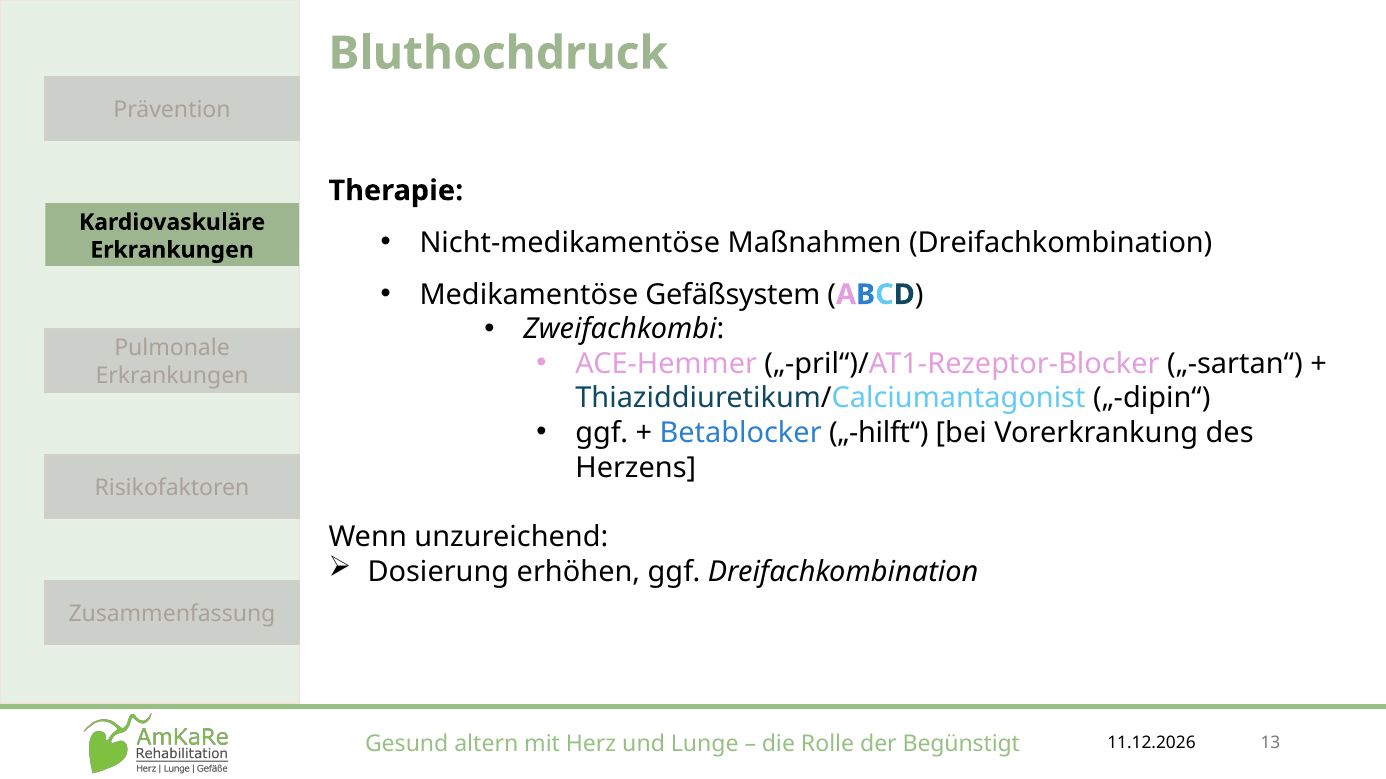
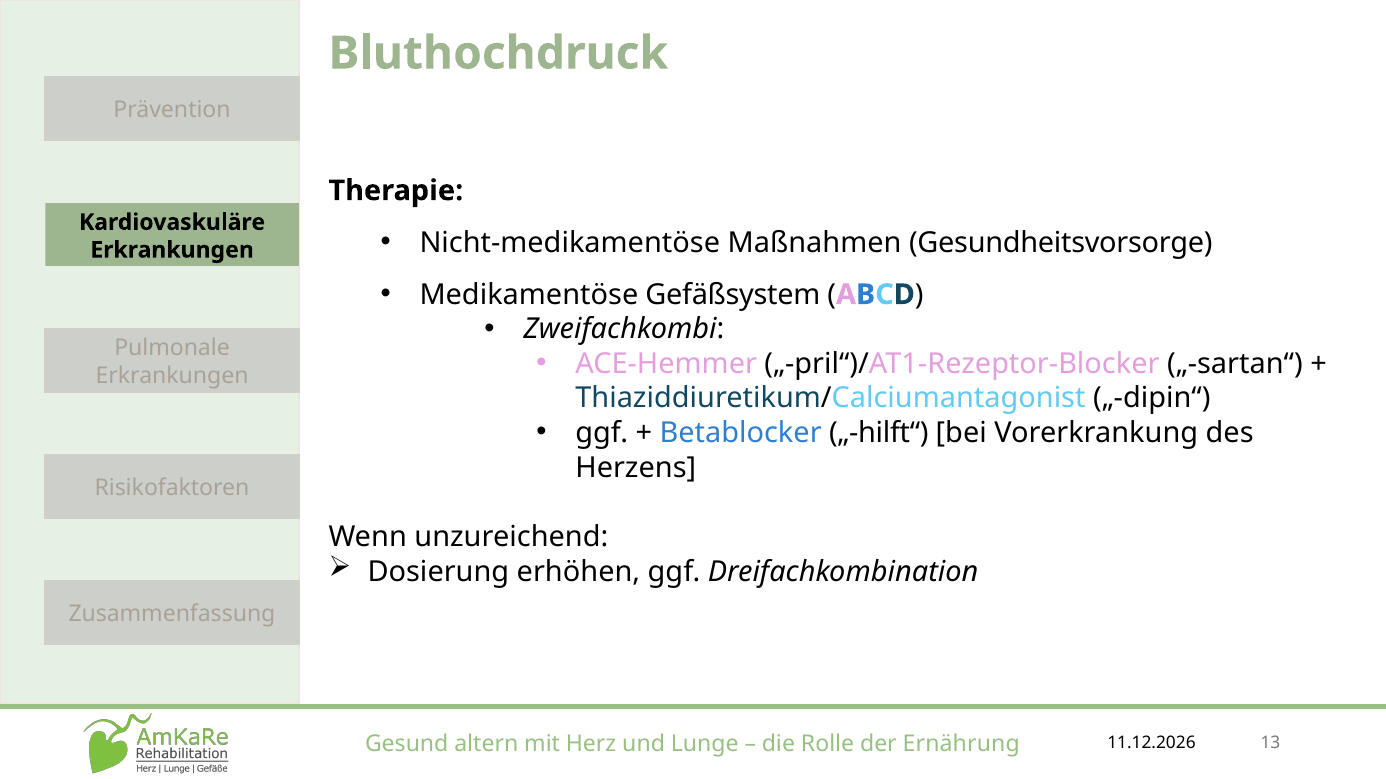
Maßnahmen Dreifachkombination: Dreifachkombination -> Gesundheitsvorsorge (1061, 243)
Begünstigt: Begünstigt -> Ernährung (961, 745)
